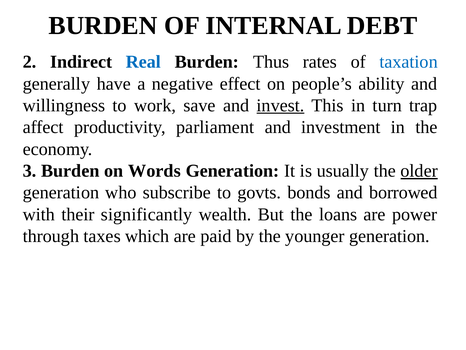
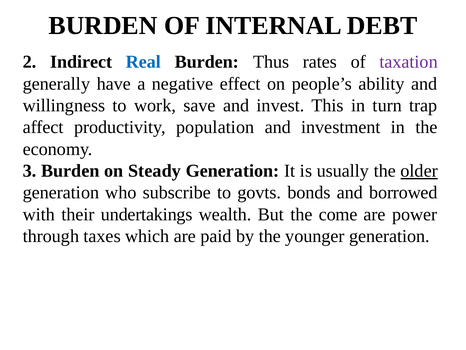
taxation colour: blue -> purple (409, 62)
invest underline: present -> none (281, 105)
parliament: parliament -> population (215, 127)
Words: Words -> Steady (155, 171)
significantly: significantly -> undertakings (147, 214)
loans: loans -> come (338, 214)
